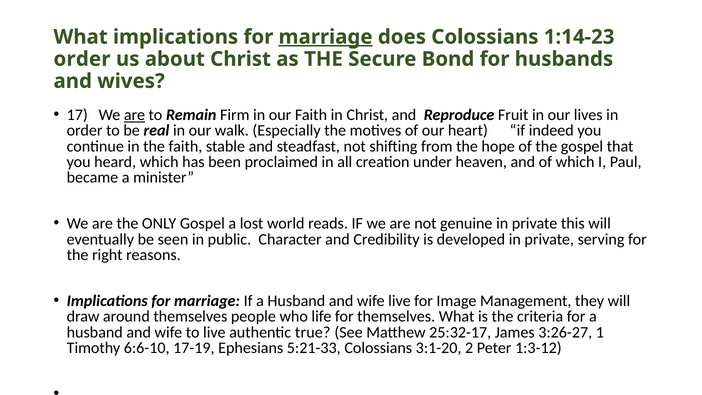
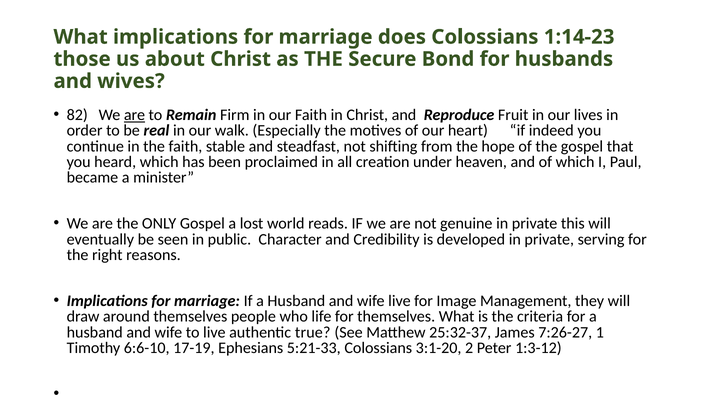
marriage underline: present -> none (326, 37)
order: order -> those (82, 59)
17: 17 -> 82 (77, 115)
25:32-17: 25:32-17 -> 25:32-37 (460, 332)
3:26-27: 3:26-27 -> 7:26-27 (565, 332)
